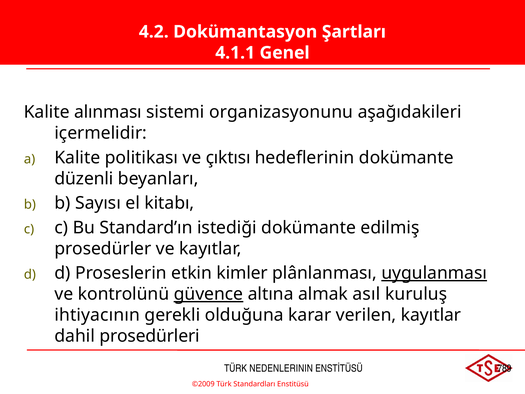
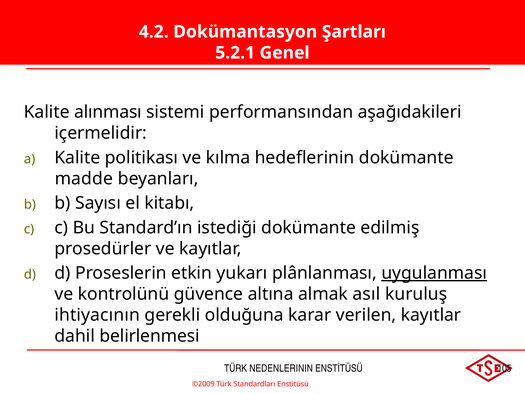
4.1.1: 4.1.1 -> 5.2.1 (235, 53)
organizasyonunu: organizasyonunu -> performansından (281, 112)
çıktısı: çıktısı -> kılma (228, 157)
düzenli: düzenli -> madde (84, 178)
kimler: kimler -> yukarı (242, 273)
güvence underline: present -> none (209, 294)
prosedürleri: prosedürleri -> belirlenmesi (150, 336)
789: 789 -> 105 (504, 368)
